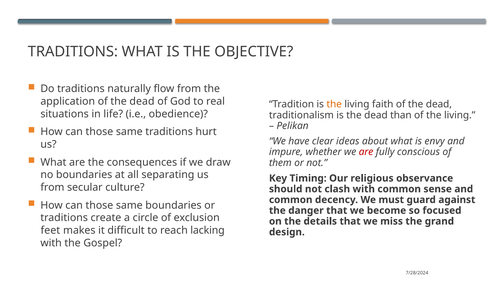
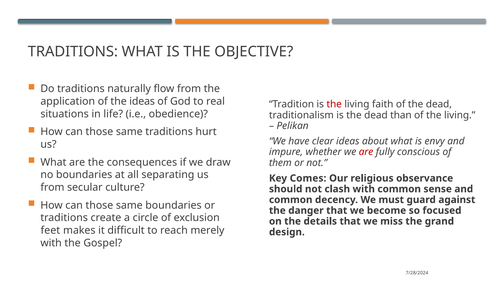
application of the dead: dead -> ideas (142, 102)
the colour: orange -> red (334, 105)
Timing: Timing -> Comes (308, 179)
lacking: lacking -> merely (207, 231)
